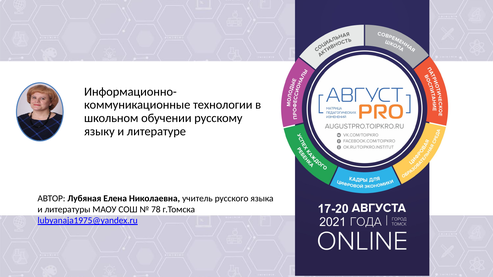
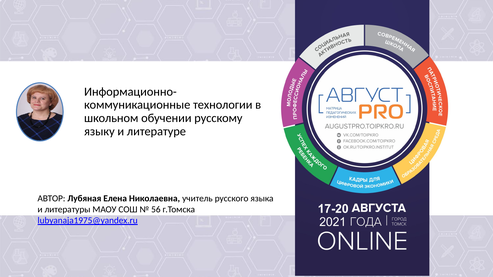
78: 78 -> 56 (156, 210)
